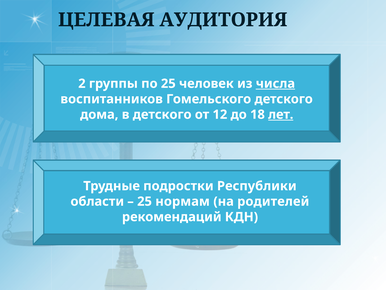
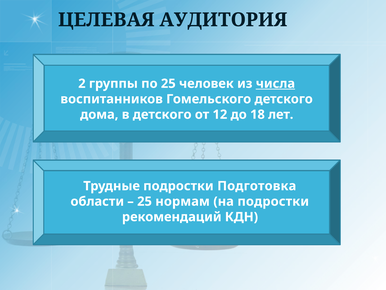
лет underline: present -> none (281, 114)
Республики: Республики -> Подготовка (257, 186)
на родителей: родителей -> подростки (273, 201)
